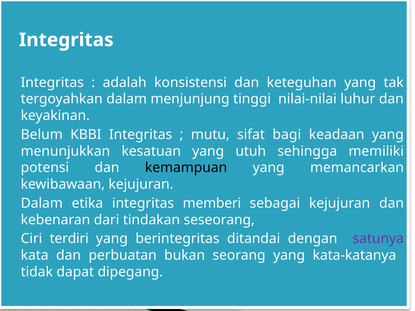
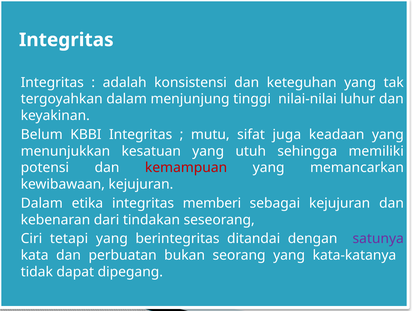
bagi: bagi -> juga (287, 135)
kemampuan colour: black -> red (186, 168)
terdiri: terdiri -> tetapi (69, 239)
